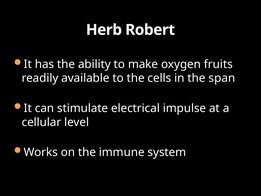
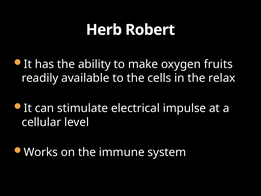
span: span -> relax (222, 78)
